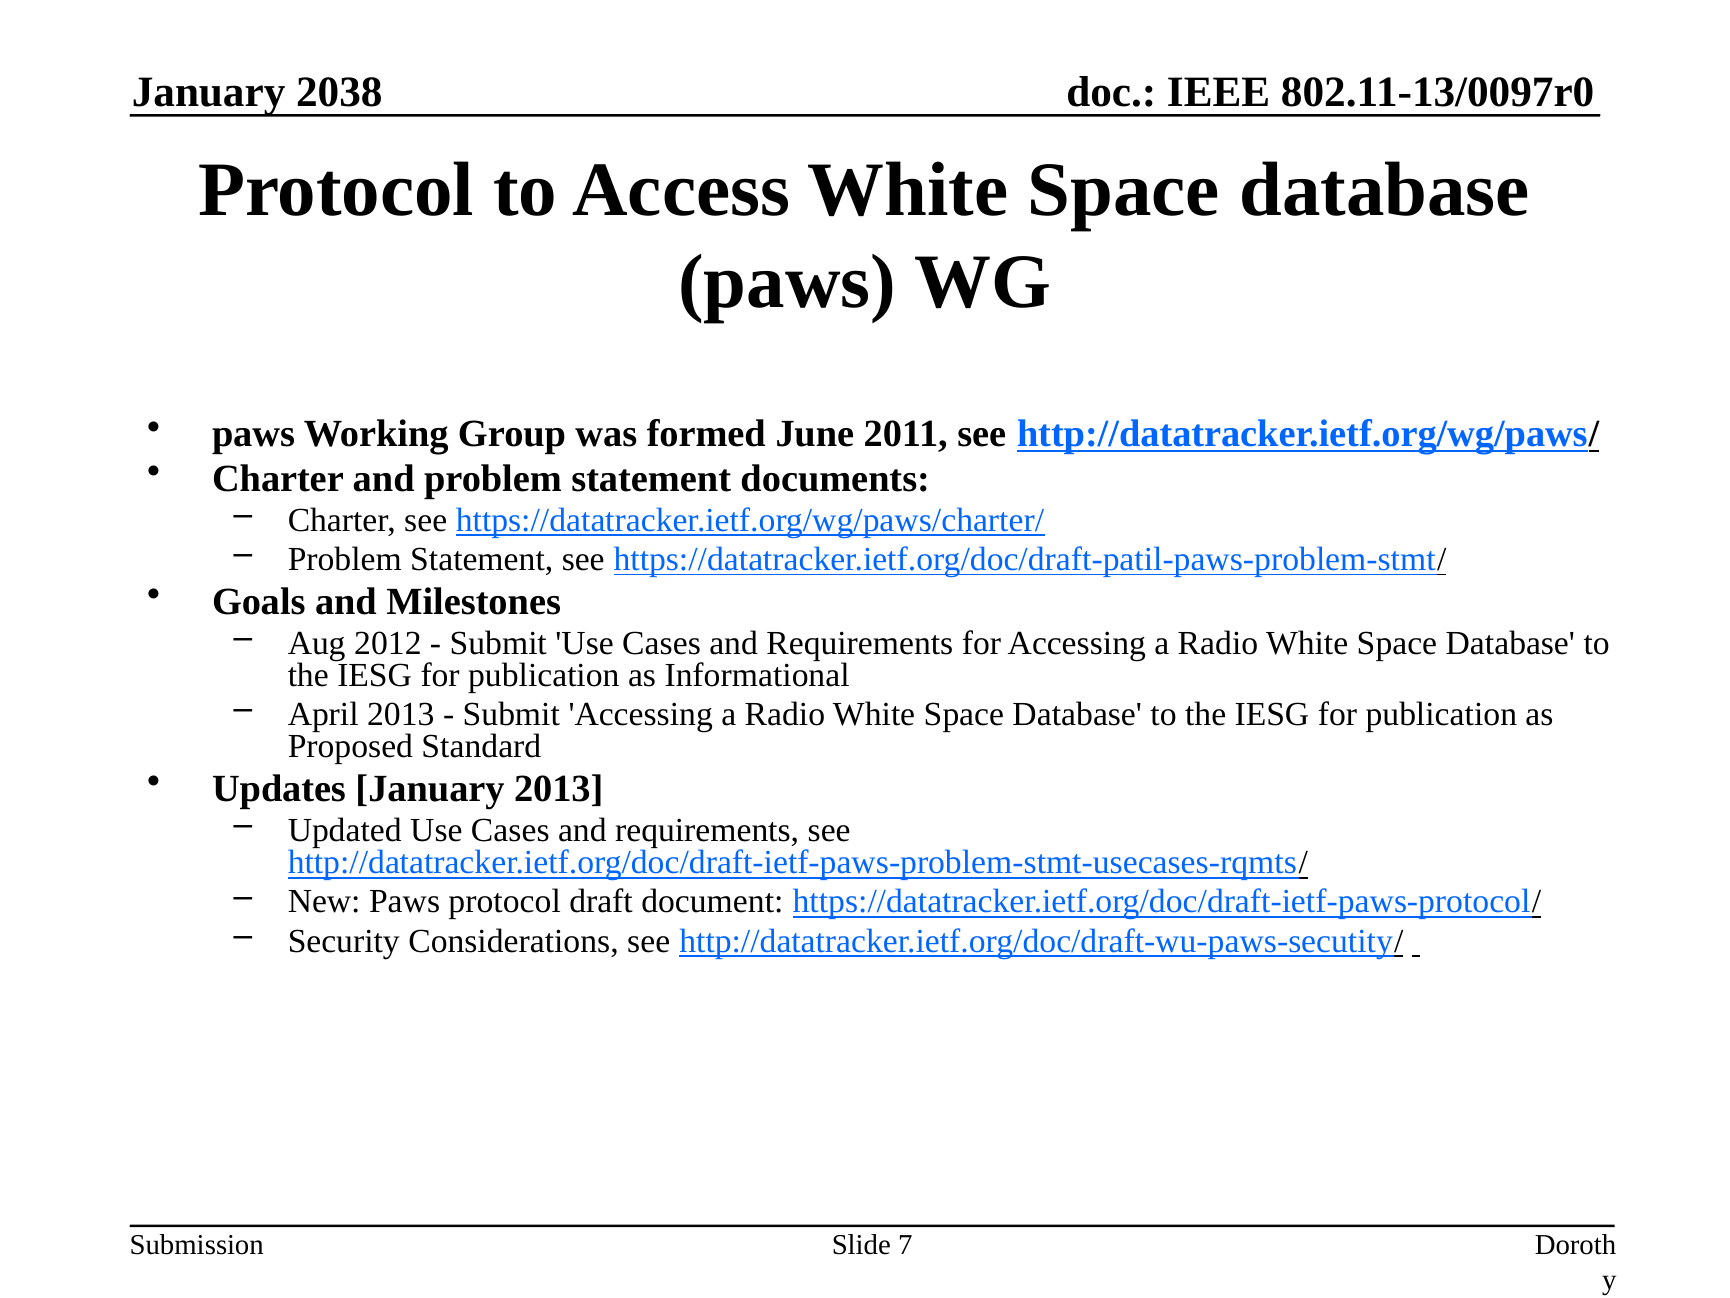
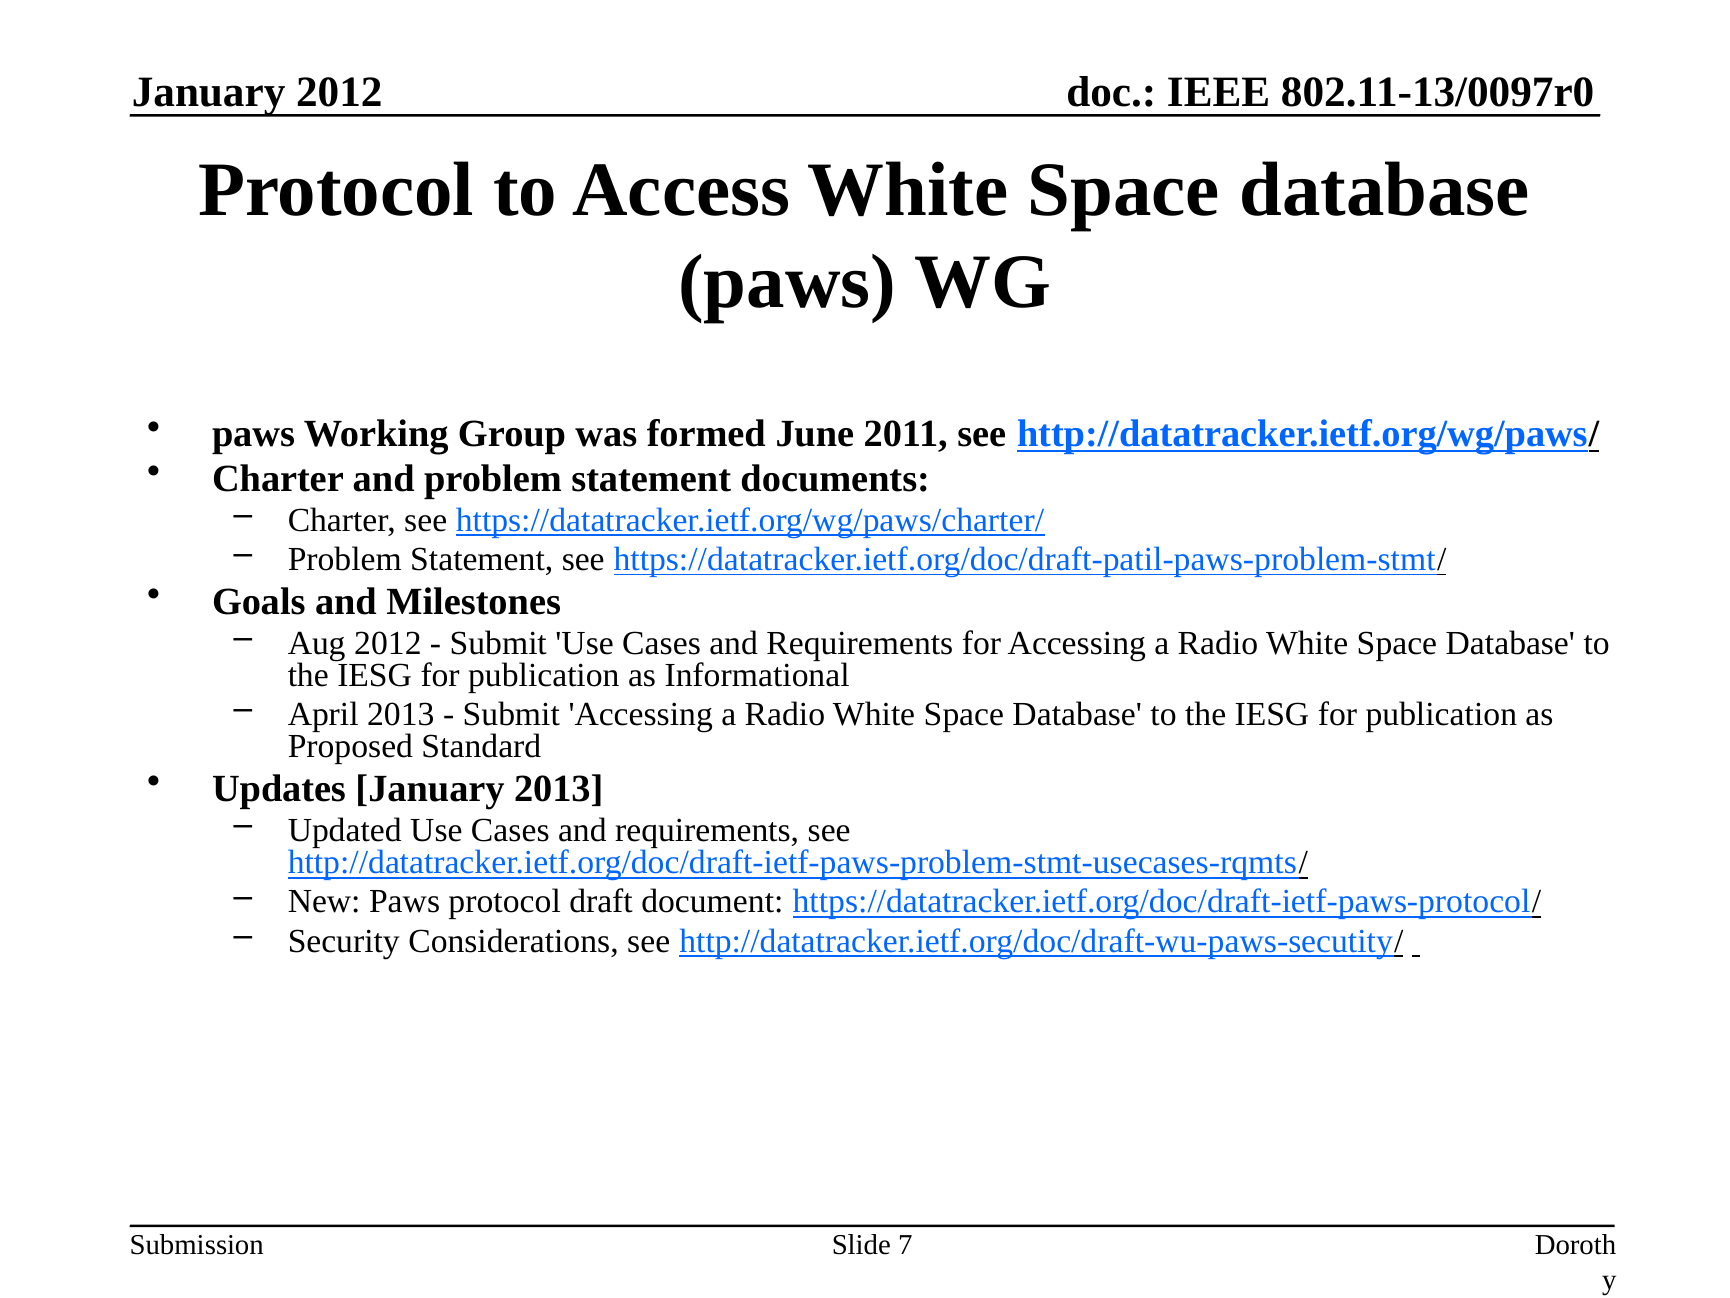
January 2038: 2038 -> 2012 (339, 92)
